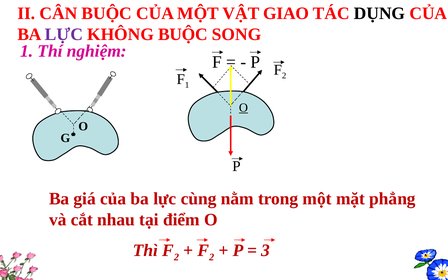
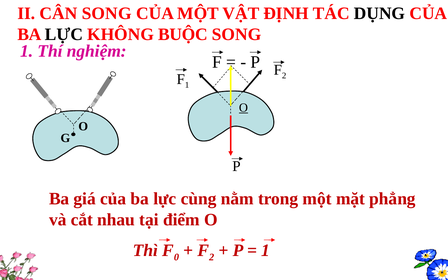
CÂN BUỘC: BUỘC -> SONG (107, 13)
GIAO: GIAO -> ĐỊNH (286, 13)
LỰC colour: purple -> black (64, 34)
Thì F 2: 2 -> 0 (176, 257)
3: 3 -> 1 (266, 250)
